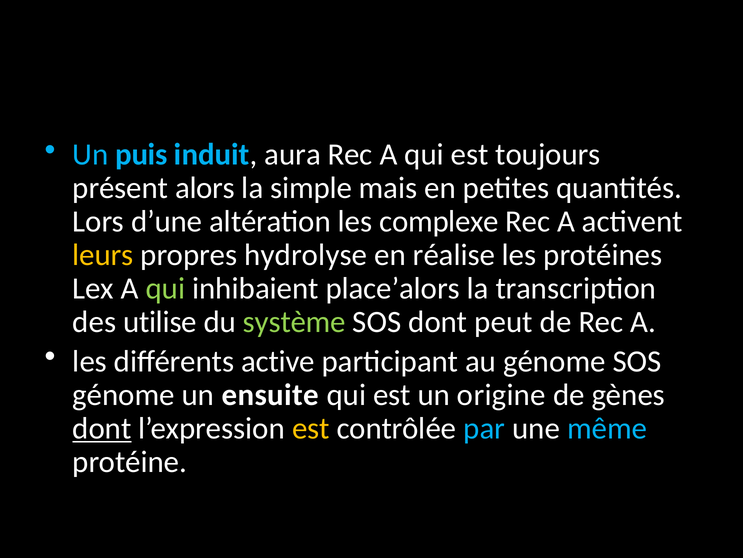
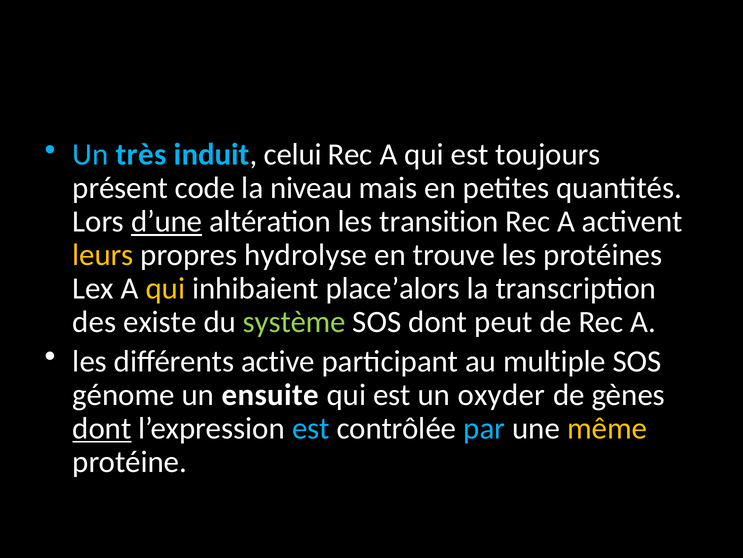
puis: puis -> très (141, 154)
aura: aura -> celui (293, 154)
alors: alors -> code (205, 188)
simple: simple -> niveau (311, 188)
d’une underline: none -> present (167, 221)
complexe: complexe -> transition (439, 221)
réalise: réalise -> trouve (454, 255)
qui colour: light green -> yellow (165, 288)
utilise: utilise -> existe (160, 322)
au génome: génome -> multiple (554, 361)
origine: origine -> oxyder (501, 394)
est colour: yellow -> light blue (311, 428)
même colour: light blue -> yellow (607, 428)
